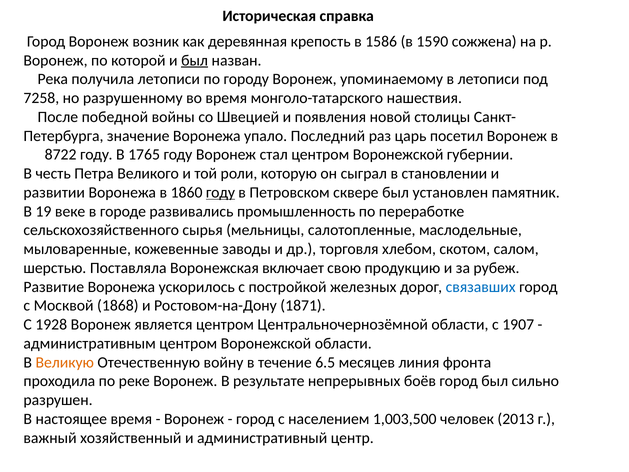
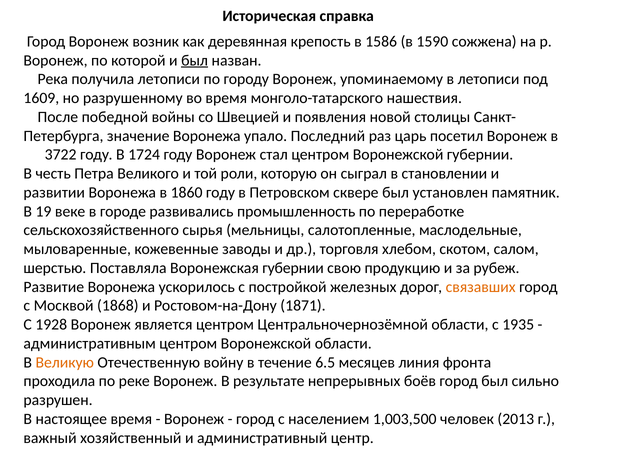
7258: 7258 -> 1609 (41, 98)
8722: 8722 -> 3722 (61, 155)
1765: 1765 -> 1724 (144, 155)
году underline: present -> none (220, 192)
Воронежская включает: включает -> губернии (293, 268)
связавших colour: blue -> orange (481, 287)
1907: 1907 -> 1935 (518, 324)
